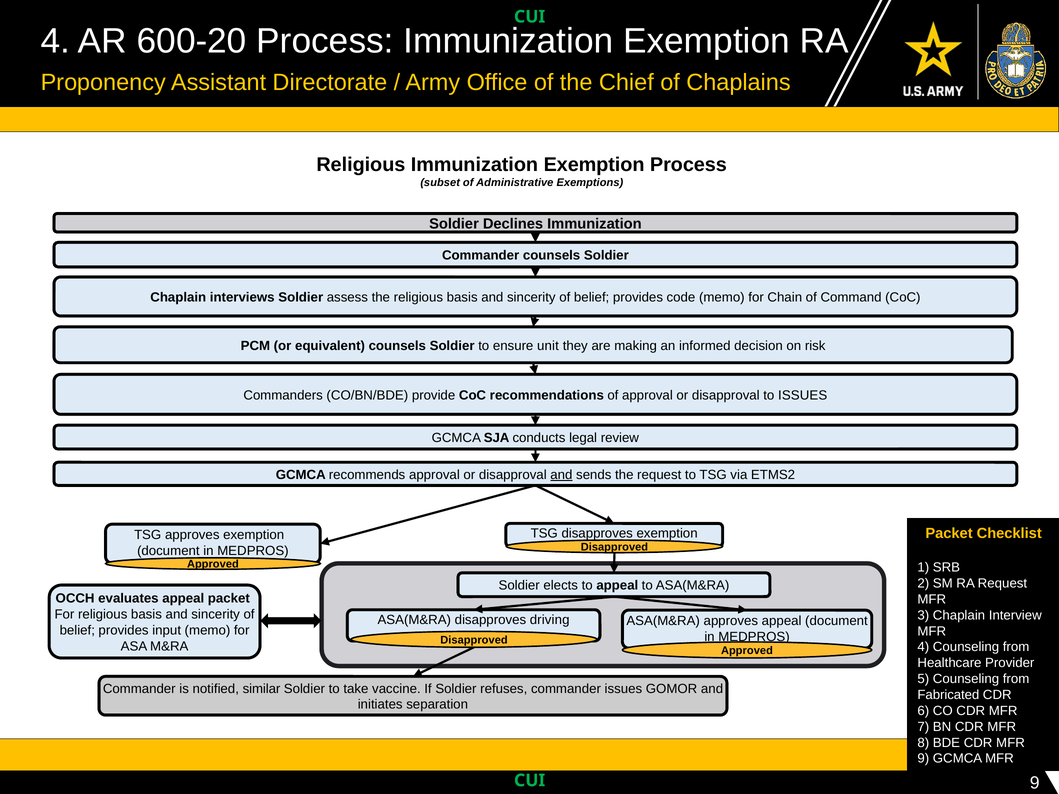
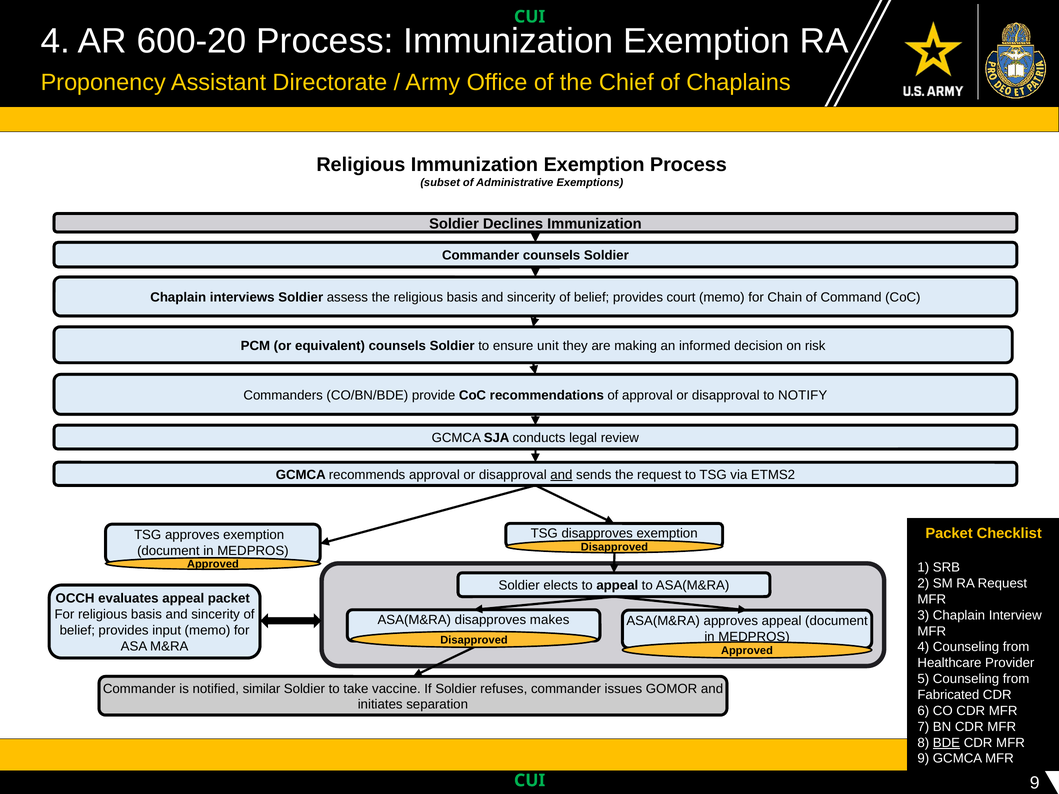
code: code -> court (681, 297)
to ISSUES: ISSUES -> NOTIFY (803, 395)
driving: driving -> makes (550, 620)
BDE underline: none -> present (946, 743)
